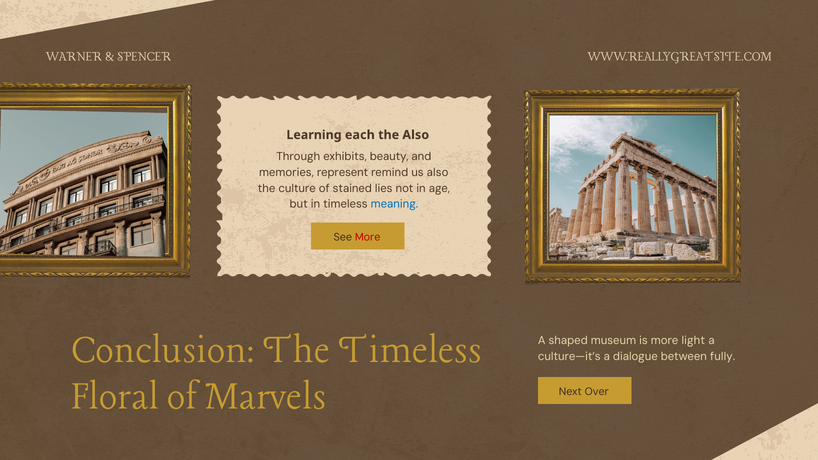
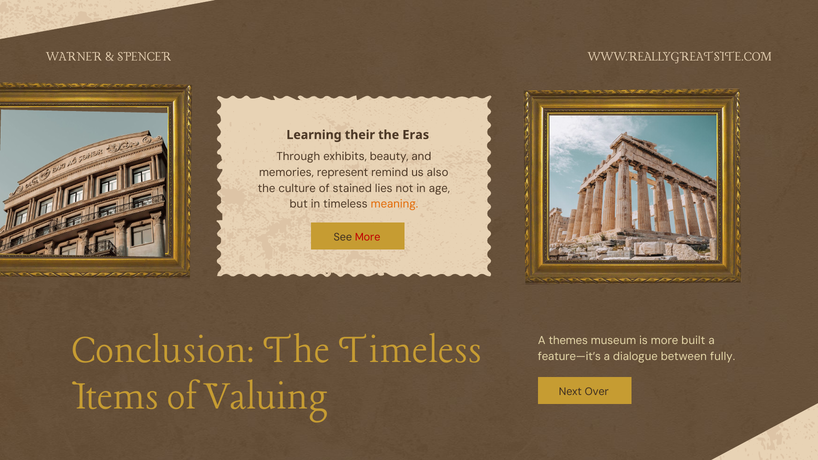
each: each -> their (360, 135)
the Also: Also -> Eras (416, 135)
meaning colour: blue -> orange (394, 204)
shaped: shaped -> themes (568, 341)
light: light -> built (693, 341)
culture—it’s: culture—it’s -> feature—it’s (569, 356)
Floral: Floral -> Items (115, 395)
Marvels: Marvels -> Valuing (266, 395)
